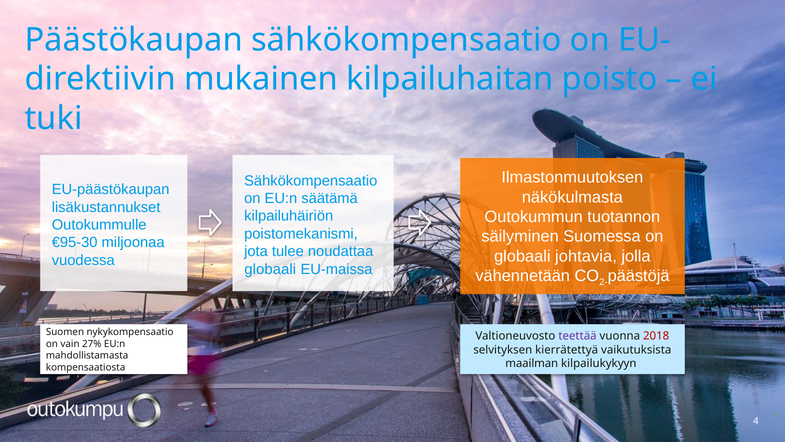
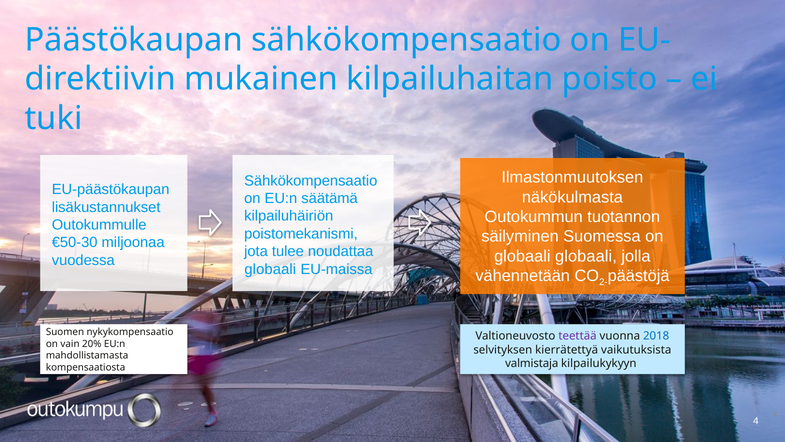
€95-30: €95-30 -> €50-30 (75, 242)
globaali johtavia: johtavia -> globaali (586, 256)
2018 colour: red -> blue (656, 336)
27%: 27% -> 20% (92, 344)
maailman: maailman -> valmistaja (532, 363)
